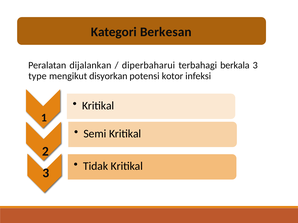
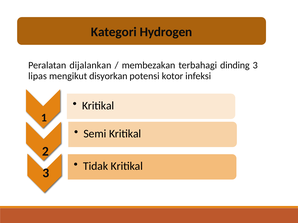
Berkesan: Berkesan -> Hydrogen (166, 32)
diperbaharui: diperbaharui -> membezakan (149, 65)
berkala: berkala -> dinding (235, 65)
type: type -> lipas (38, 76)
